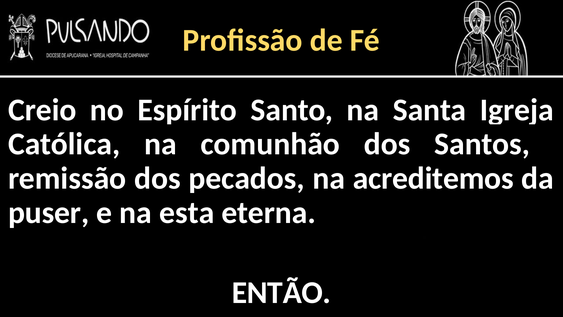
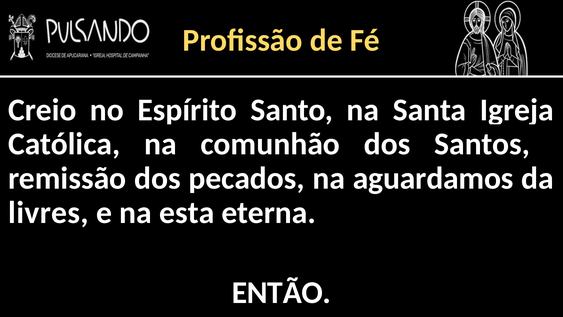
acreditemos: acreditemos -> aguardamos (433, 178)
puser: puser -> livres (48, 212)
